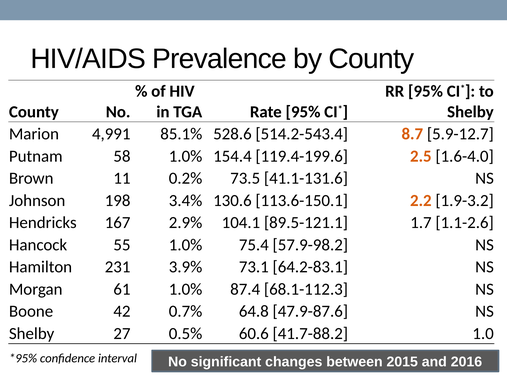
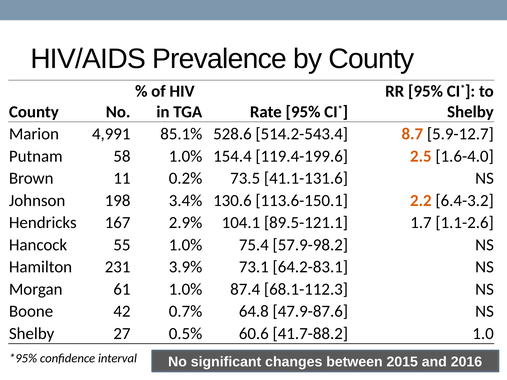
1.9-3.2: 1.9-3.2 -> 6.4-3.2 (465, 201)
